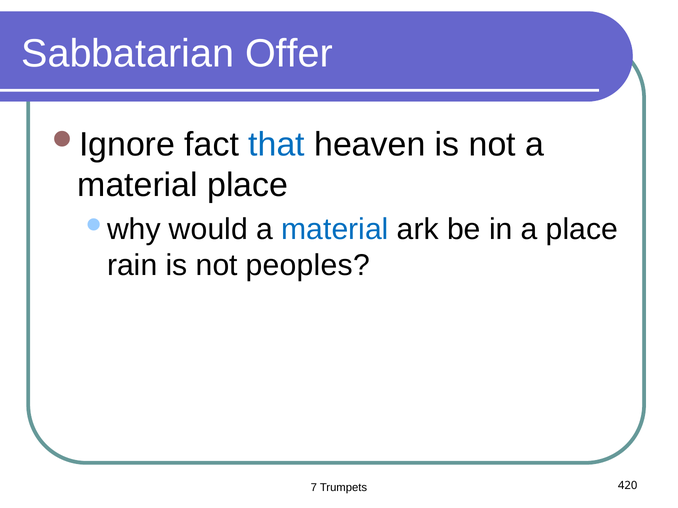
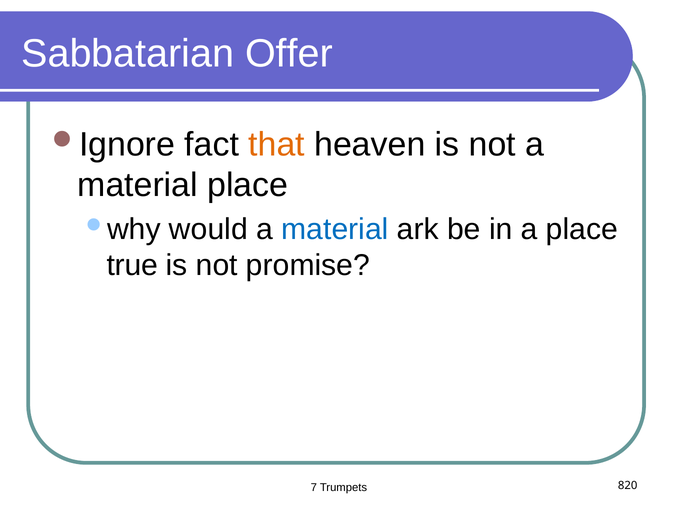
that colour: blue -> orange (277, 145)
rain: rain -> true (132, 266)
peoples: peoples -> promise (308, 266)
420: 420 -> 820 (628, 486)
